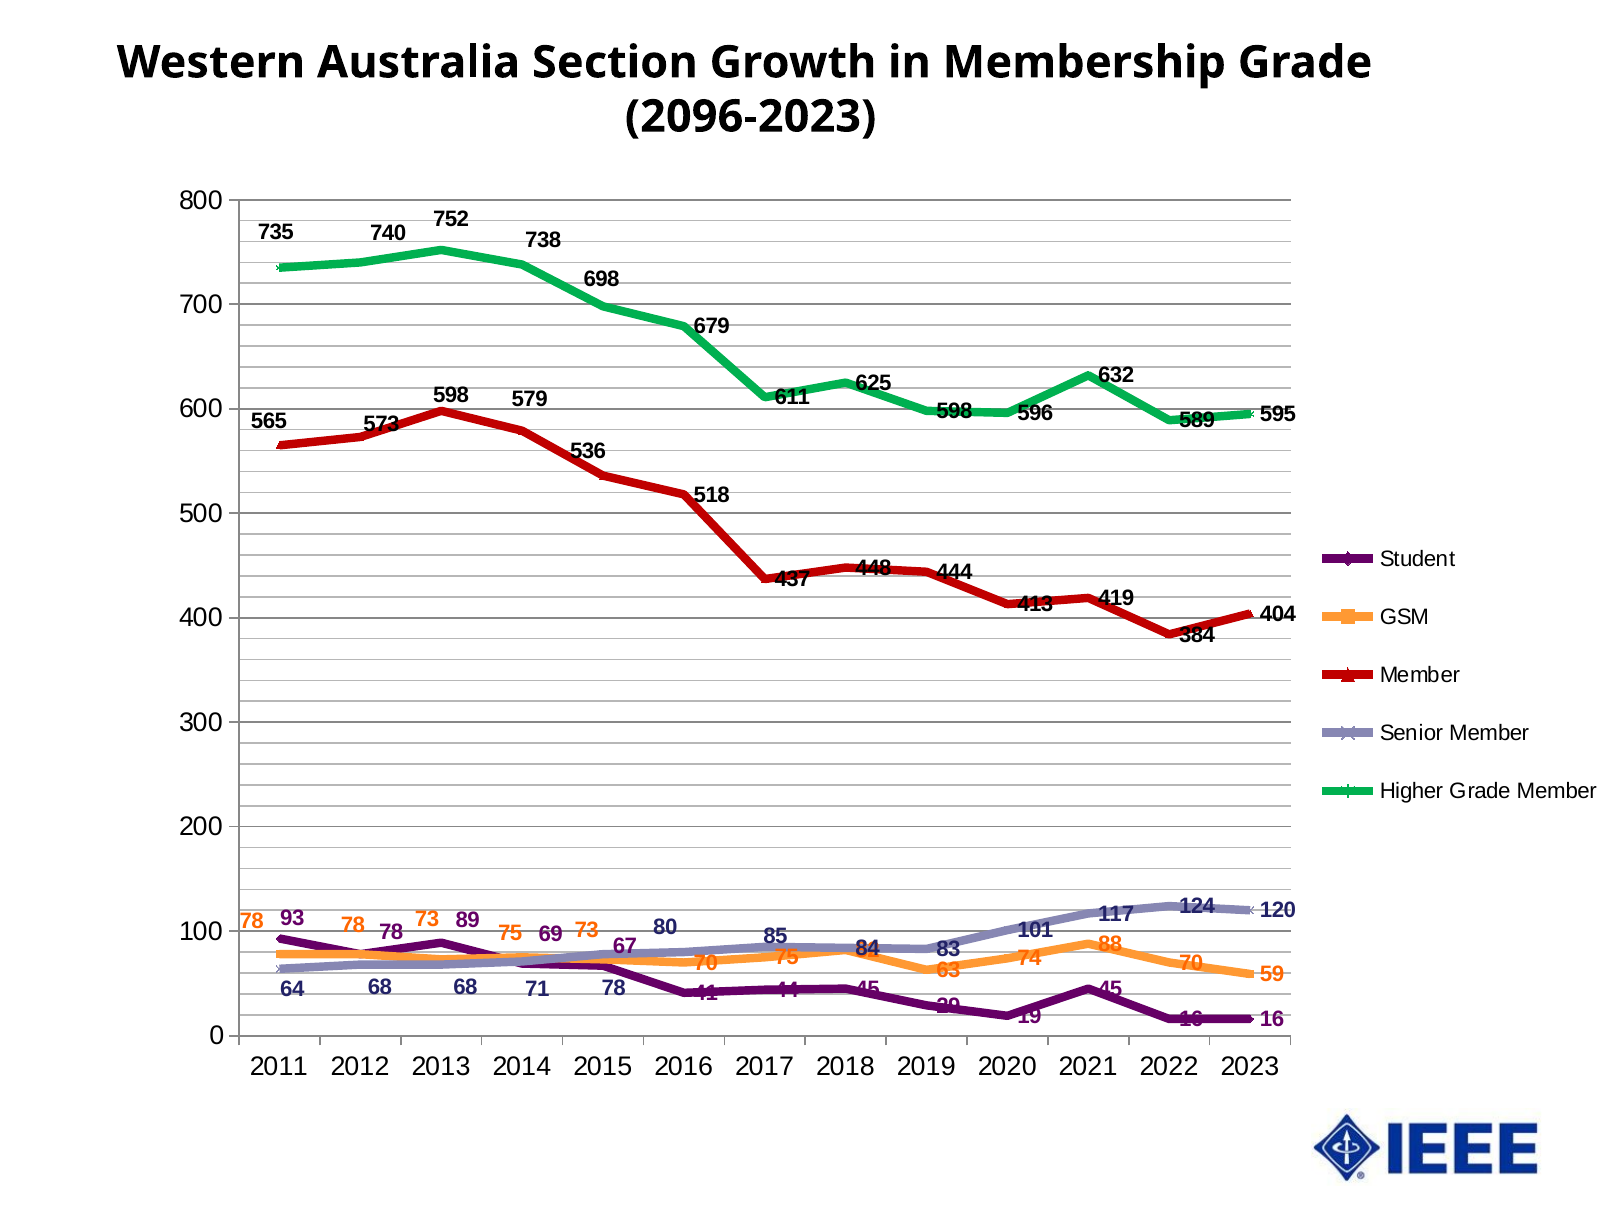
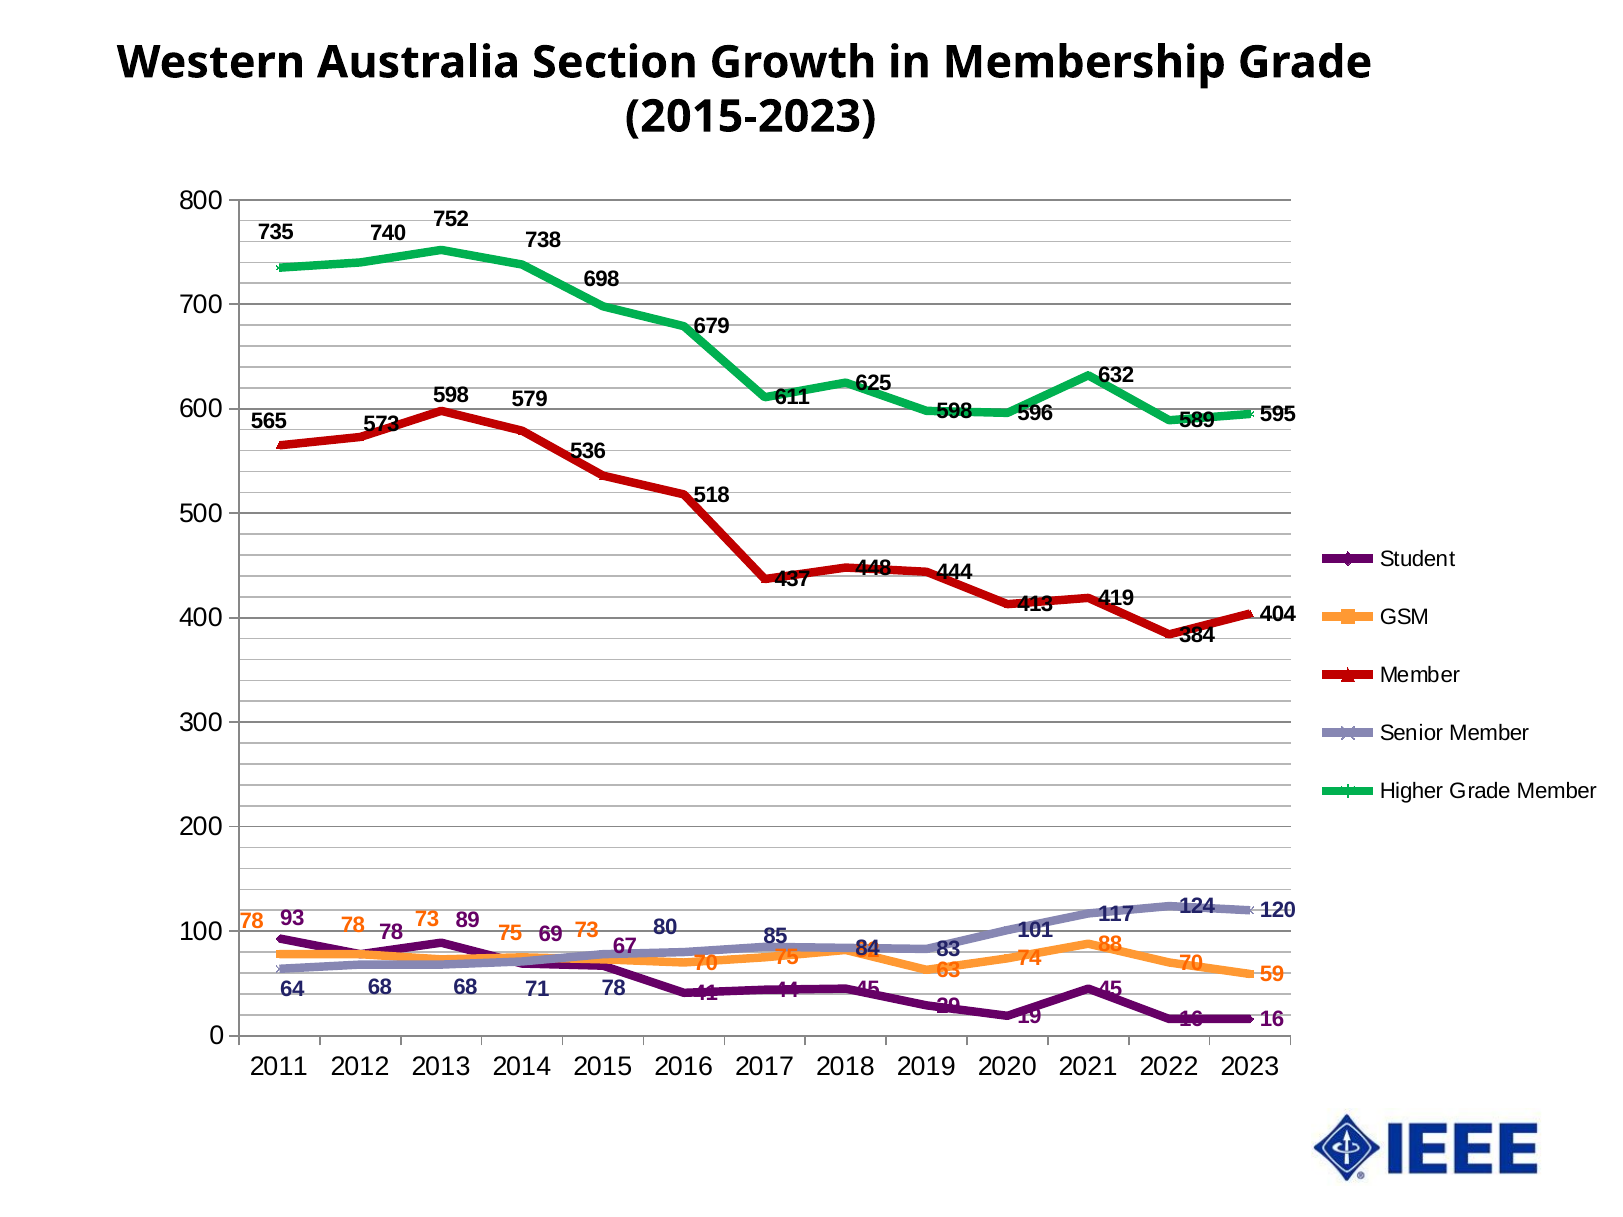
2096-2023: 2096-2023 -> 2015-2023 (751, 117)
